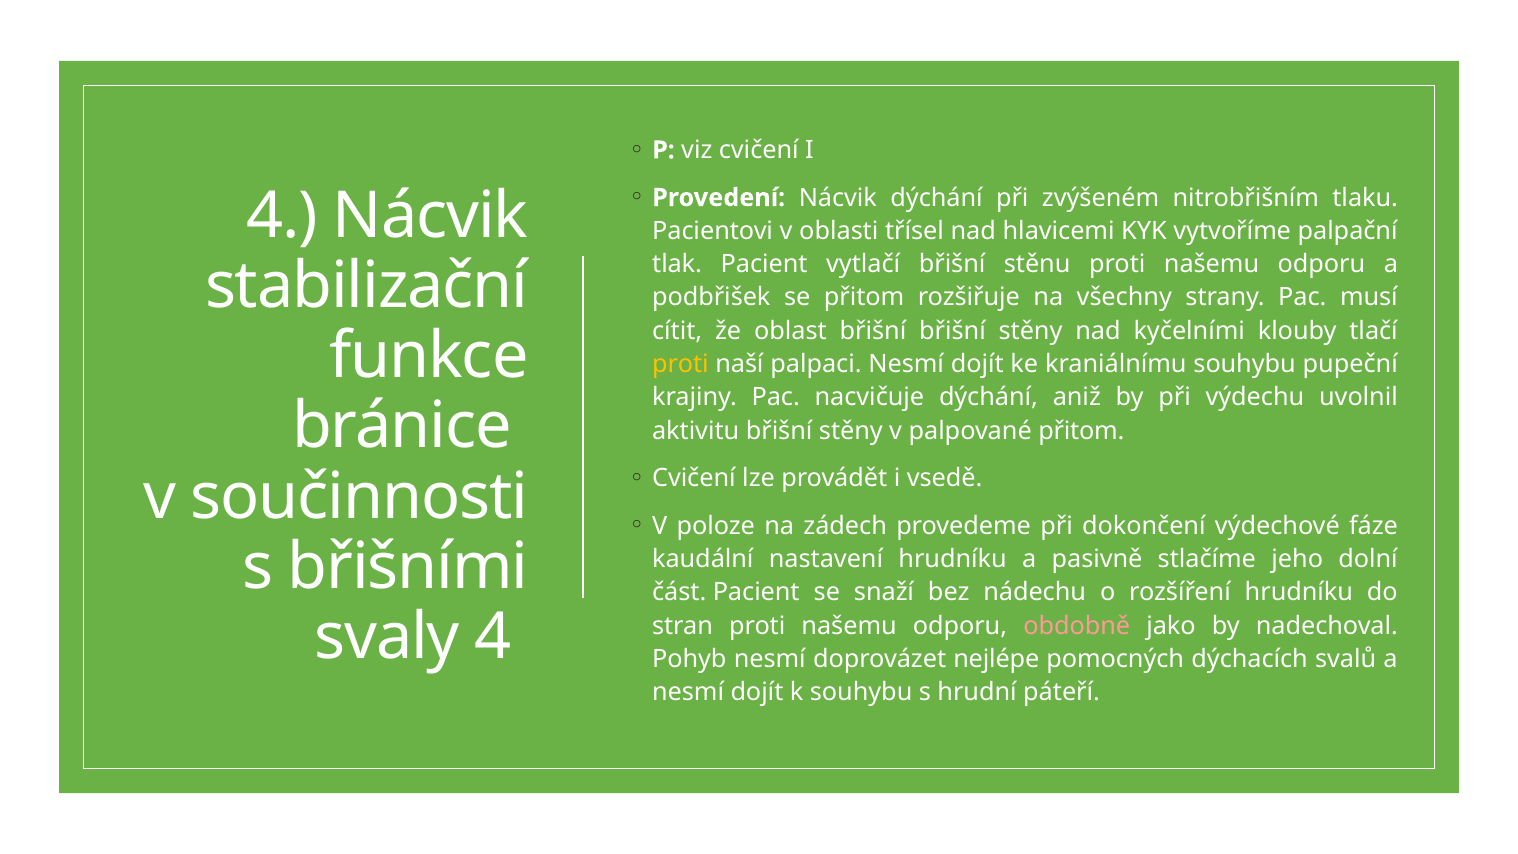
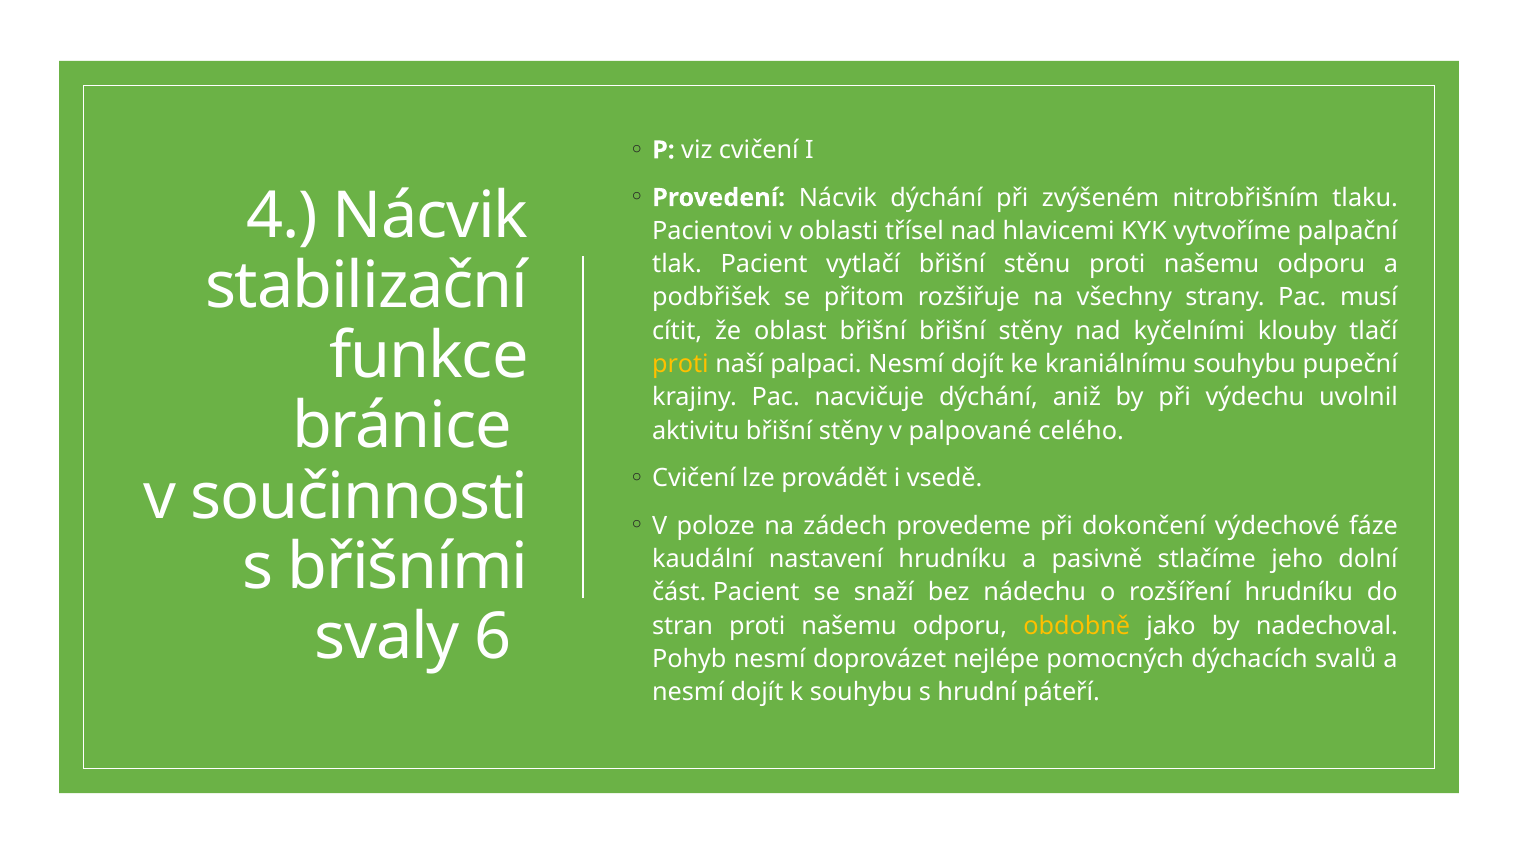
palpované přitom: přitom -> celého (1081, 431)
obdobně colour: pink -> yellow (1077, 626)
svaly 4: 4 -> 6 (493, 637)
